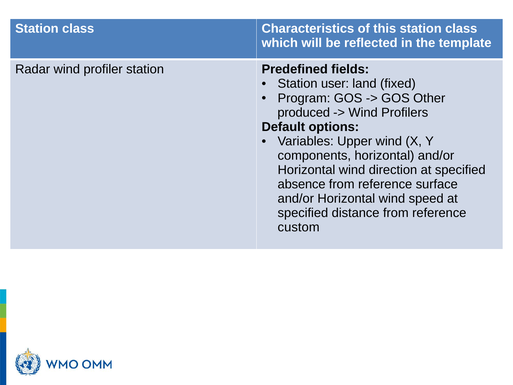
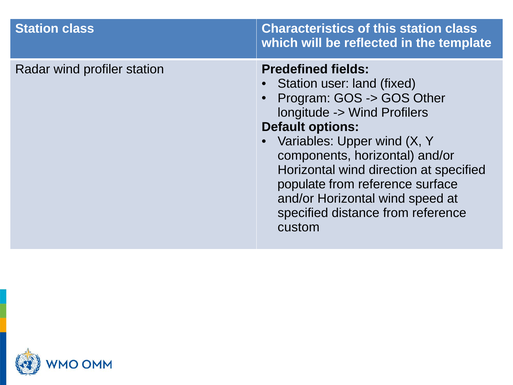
produced: produced -> longitude (304, 112)
absence: absence -> populate (302, 184)
